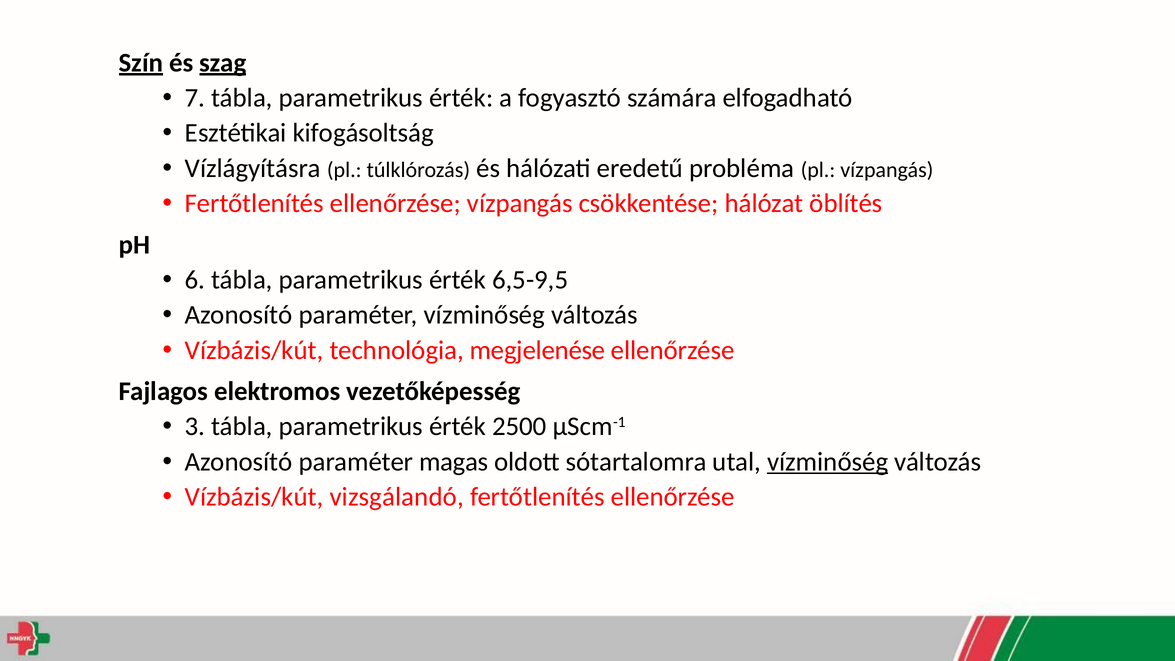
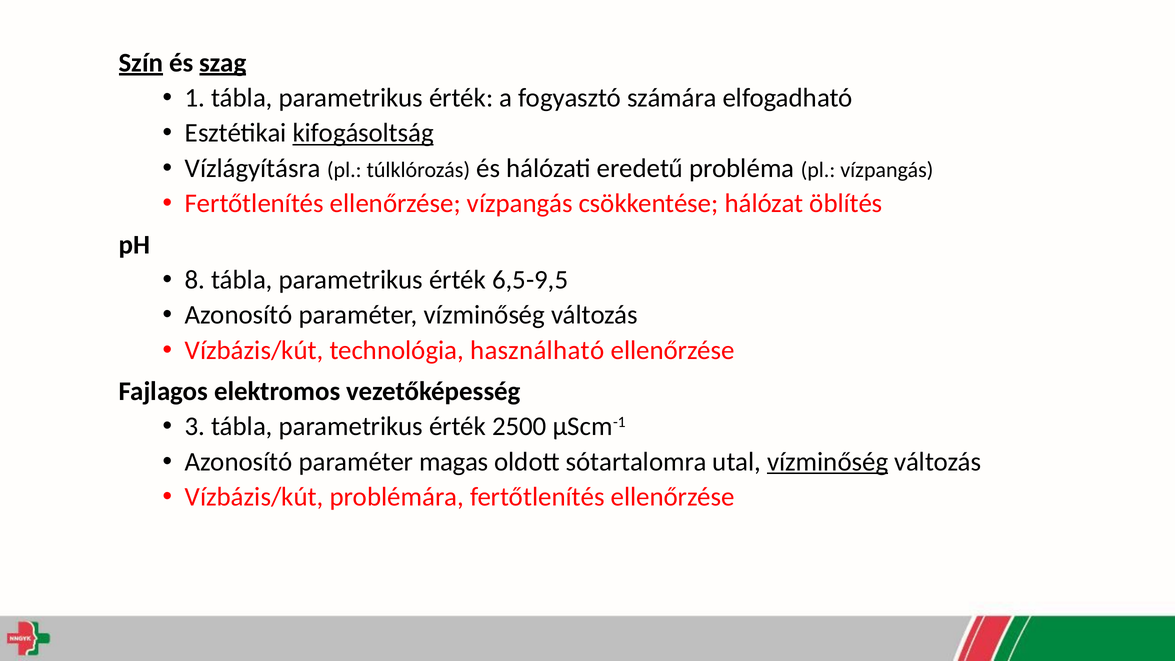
7: 7 -> 1 (195, 98)
kifogásoltság underline: none -> present (363, 133)
6: 6 -> 8 (195, 280)
megjelenése: megjelenése -> használható (537, 350)
vizsgálandó: vizsgálandó -> problémára (397, 497)
